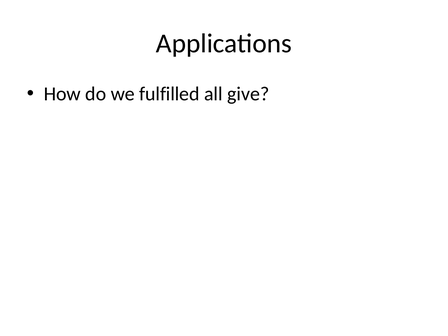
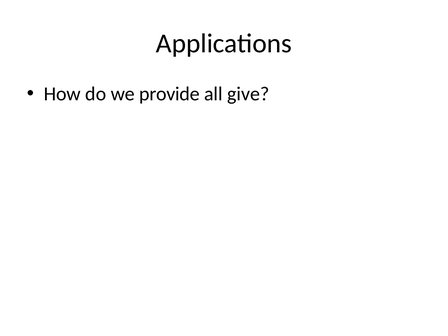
fulfilled: fulfilled -> provide (169, 94)
